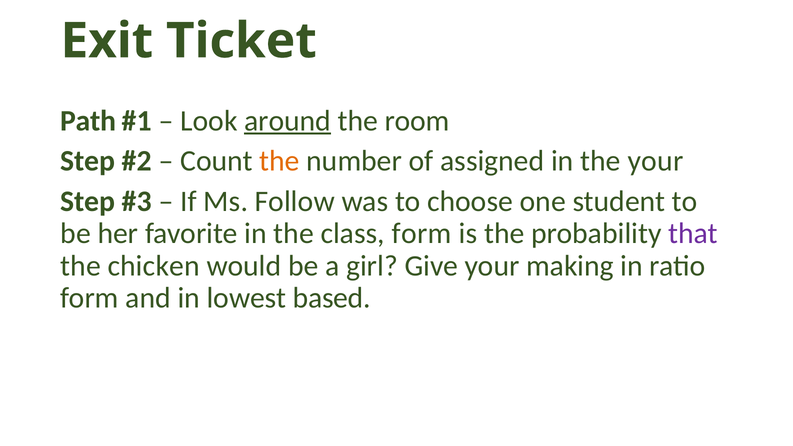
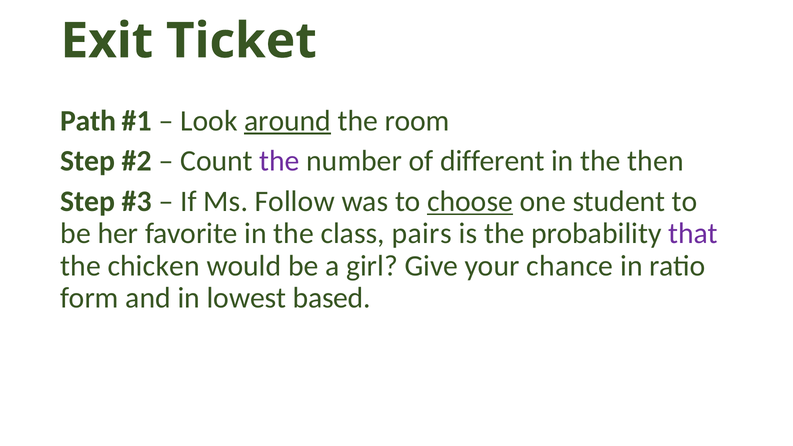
the colour: orange -> purple (279, 161)
assigned: assigned -> different (492, 161)
the your: your -> then (656, 161)
choose underline: none -> present (470, 202)
class form: form -> pairs (422, 234)
making: making -> chance (570, 266)
